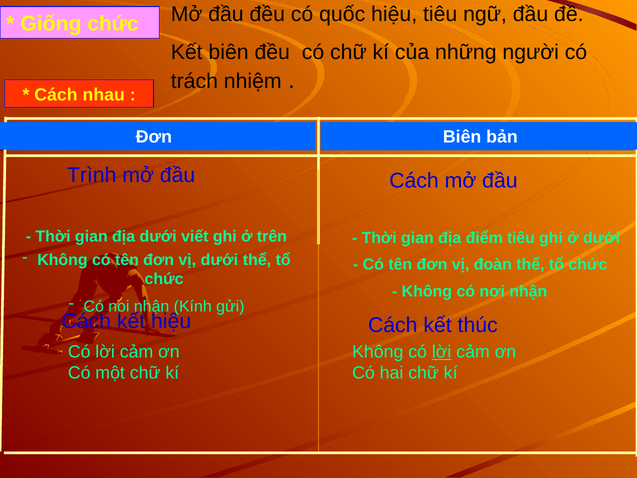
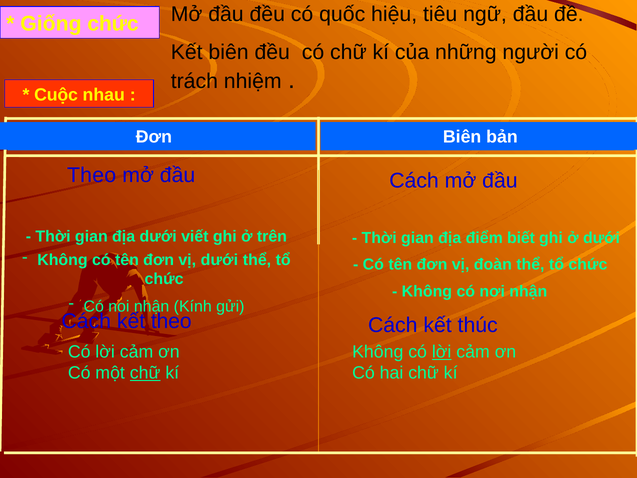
Cách: Cách -> Cuộc (56, 95)
Trình: Trình -> Theo (92, 175)
điểm tiêu: tiêu -> biết (521, 238)
kết hiệu: hiệu -> theo (171, 321)
chữ underline: none -> present (145, 373)
